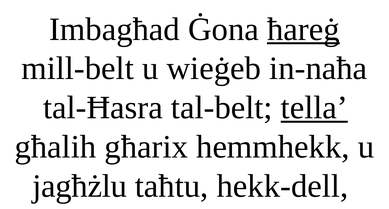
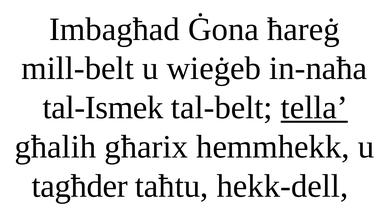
ħareġ underline: present -> none (303, 29)
tal-Ħasra: tal-Ħasra -> tal-Ismek (103, 108)
jagħżlu: jagħżlu -> tagħder (80, 186)
